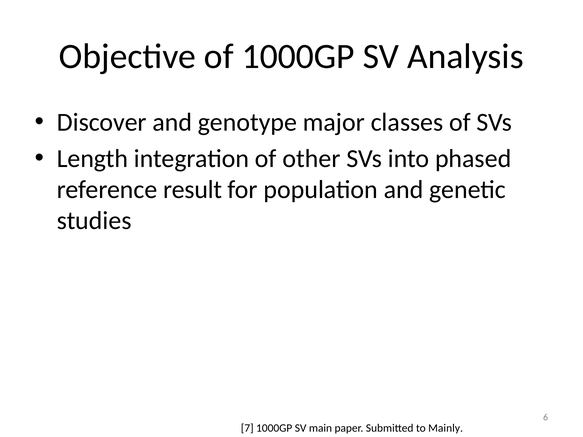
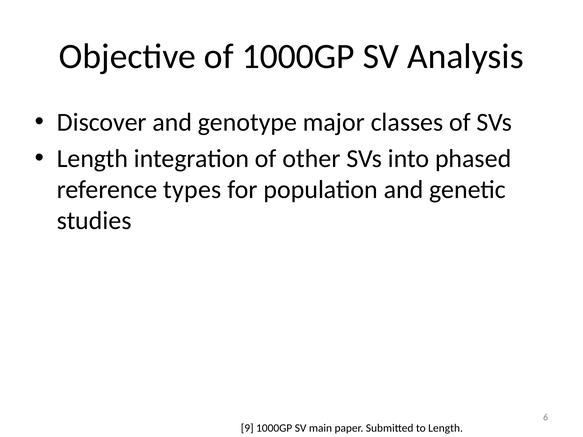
result: result -> types (192, 190)
7: 7 -> 9 (247, 428)
to Mainly: Mainly -> Length (446, 428)
